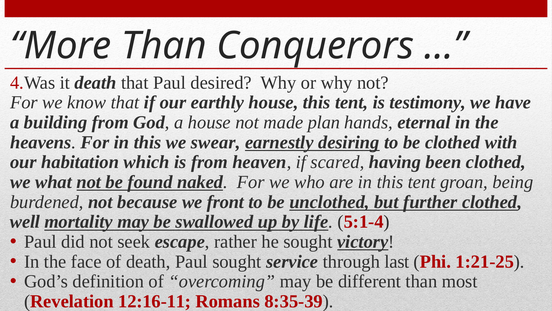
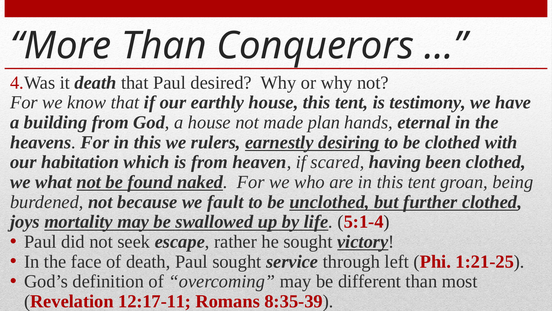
swear: swear -> rulers (216, 142)
front: front -> fault (225, 202)
well: well -> joys (25, 222)
last: last -> left (397, 261)
12:16-11: 12:16-11 -> 12:17-11 (155, 301)
